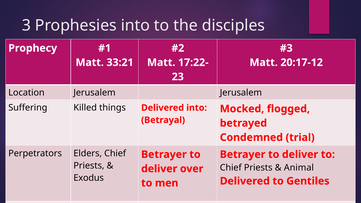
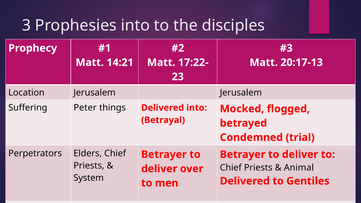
33:21: 33:21 -> 14:21 (120, 62)
20:17-12: 20:17-12 -> 20:17-13 (302, 62)
Suffering Killed: Killed -> Peter (85, 108)
Exodus: Exodus -> System (89, 178)
